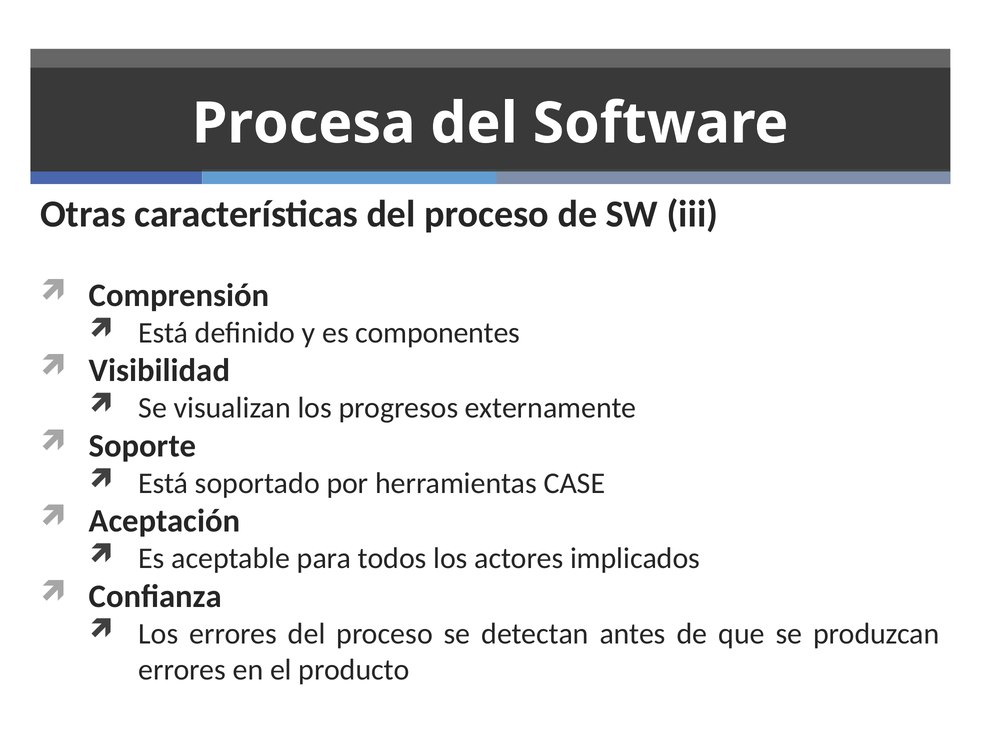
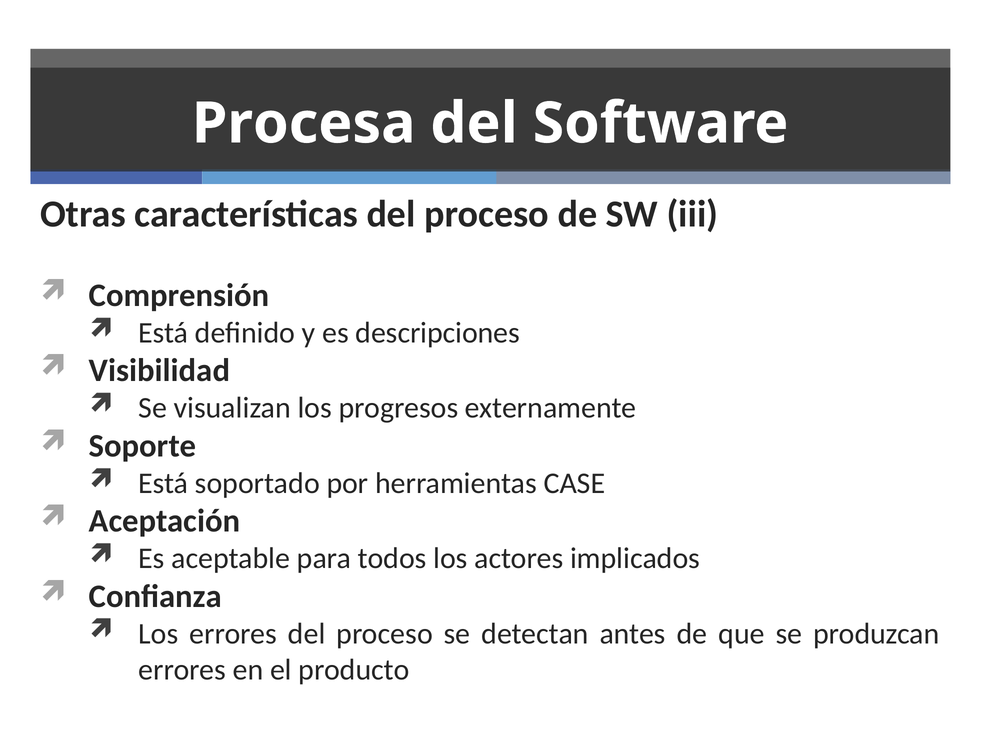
componentes: componentes -> descripciones (438, 333)
